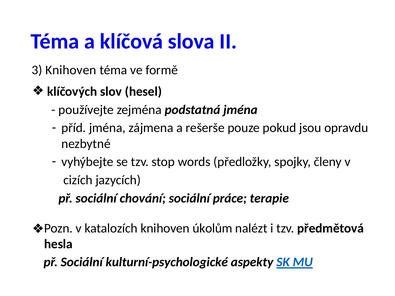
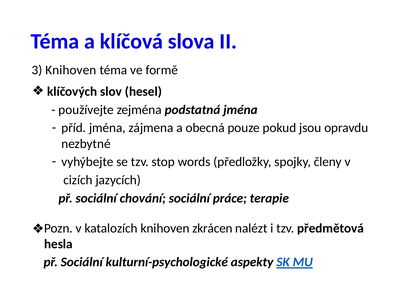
rešerše: rešerše -> obecná (205, 128)
úkolům: úkolům -> zkrácen (212, 228)
